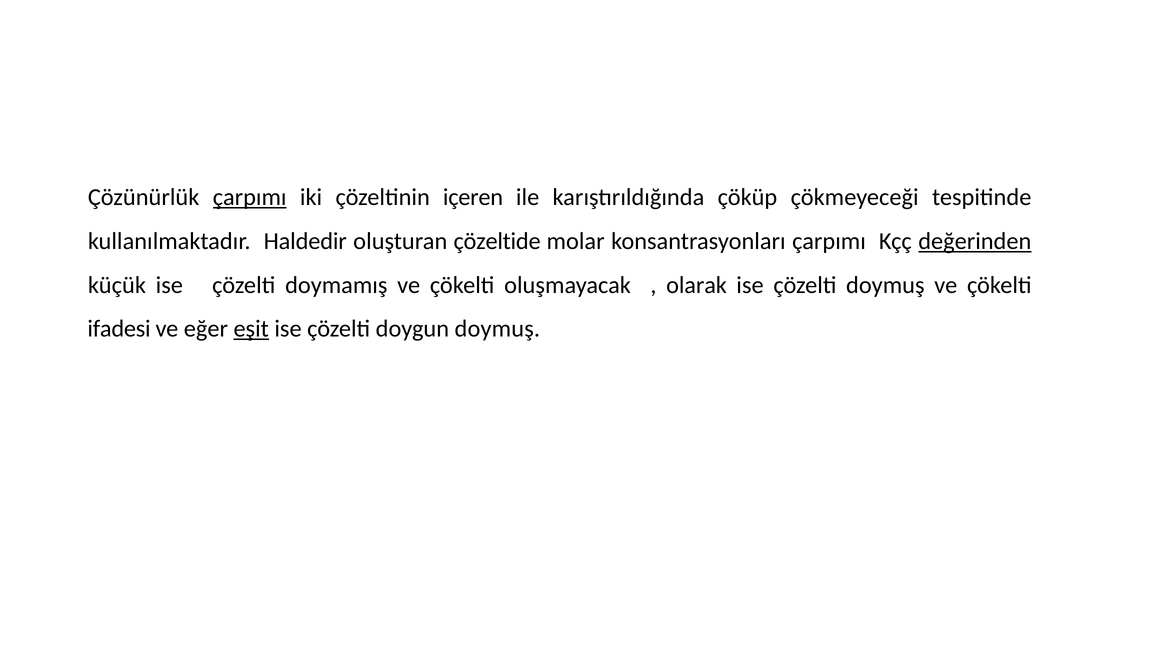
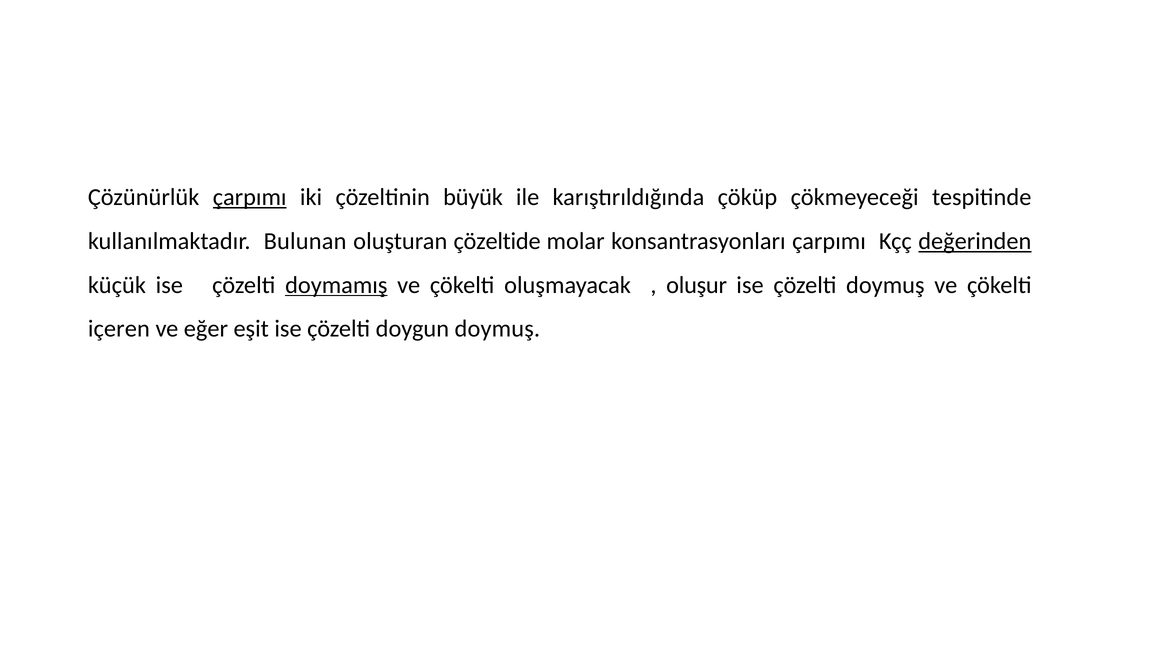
içeren: içeren -> büyük (473, 198)
Haldedir: Haldedir -> Bulunan (305, 241)
doymamış underline: none -> present (336, 285)
olarak: olarak -> oluşur (697, 285)
ifadesi: ifadesi -> içeren (119, 329)
eşit underline: present -> none (251, 329)
